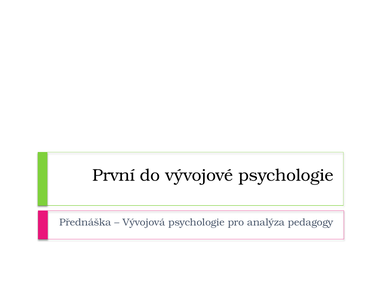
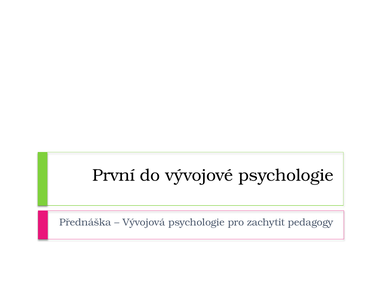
analýza: analýza -> zachytit (266, 223)
